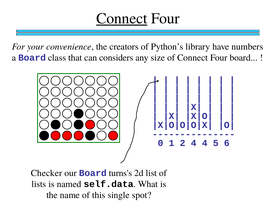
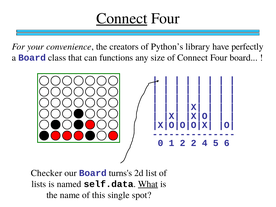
numbers: numbers -> perfectly (247, 47)
considers: considers -> functions (116, 58)
2 4: 4 -> 2 (194, 143)
What underline: none -> present (148, 184)
